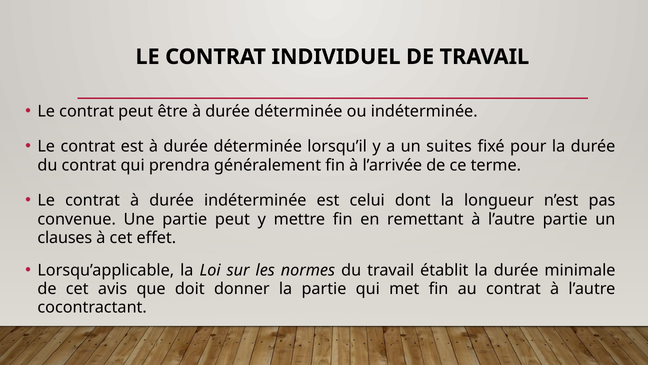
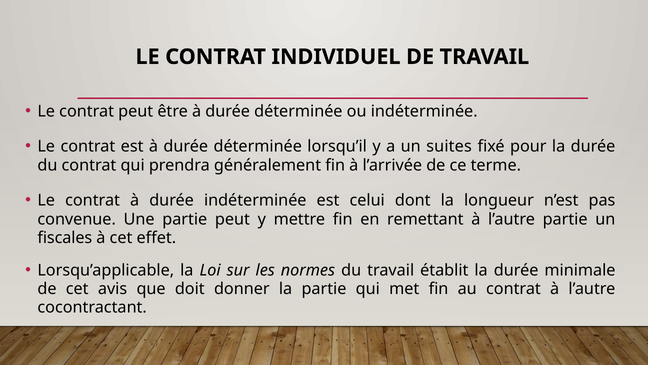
clauses: clauses -> fiscales (65, 238)
